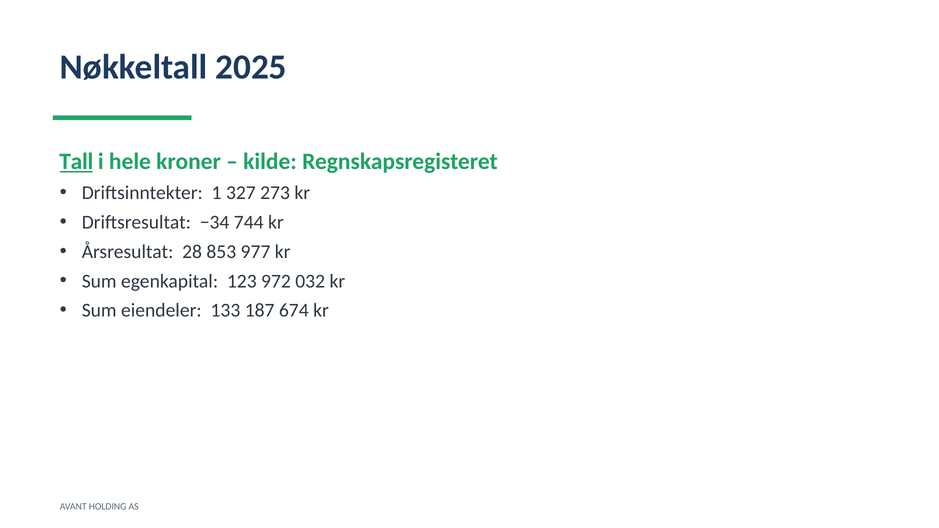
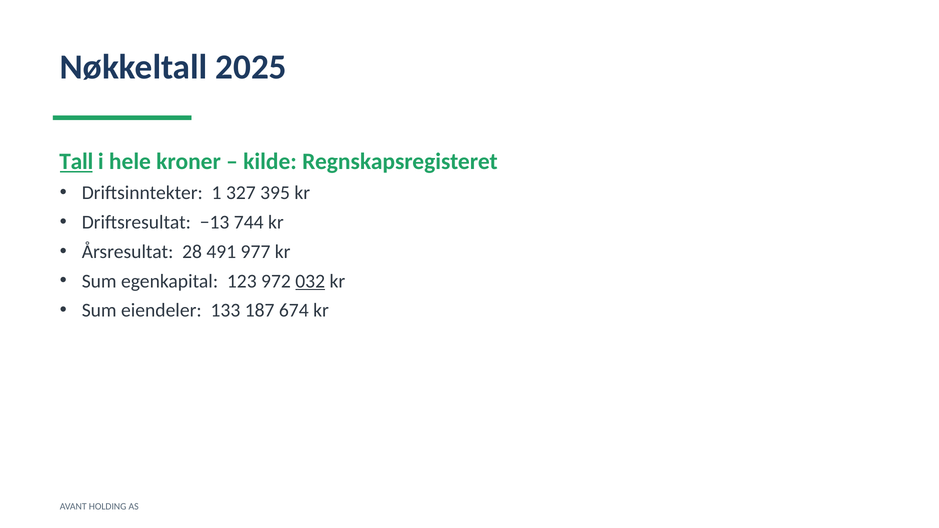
273: 273 -> 395 (275, 193)
−34: −34 -> −13 (215, 222)
853: 853 -> 491 (221, 252)
032 underline: none -> present (310, 281)
